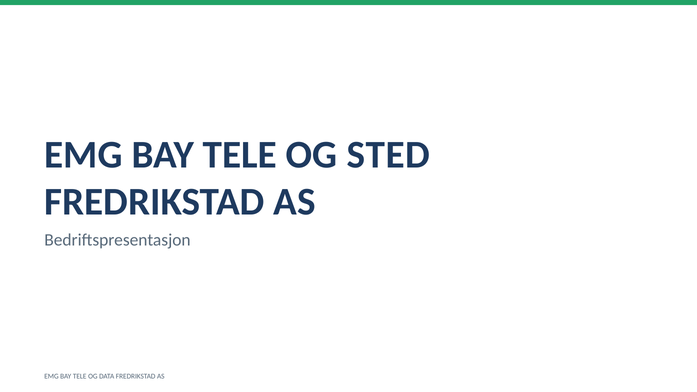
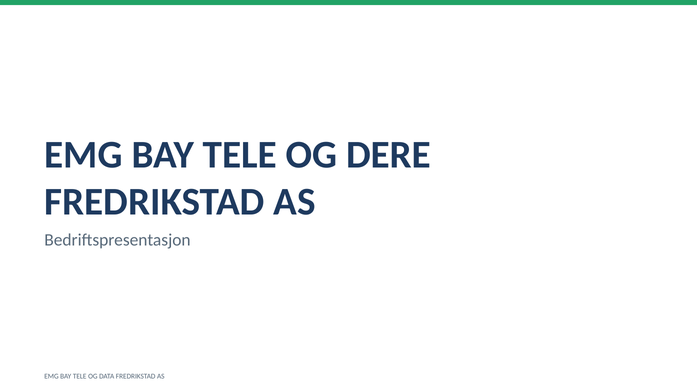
STED: STED -> DERE (389, 155)
